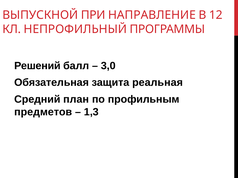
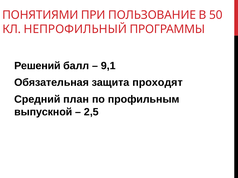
ВЫПУСКНОЙ: ВЫПУСКНОЙ -> ПОНЯТИЯМИ (40, 15)
НАПРАВЛЕНИЕ: НАПРАВЛЕНИЕ -> ПОЛЬЗОВАНИЕ (152, 15)
12: 12 -> 50 (216, 15)
3,0: 3,0 -> 9,1 (108, 66)
реальная: реальная -> проходят (158, 83)
предметов: предметов -> выпускной (43, 112)
1,3: 1,3 -> 2,5 (91, 112)
